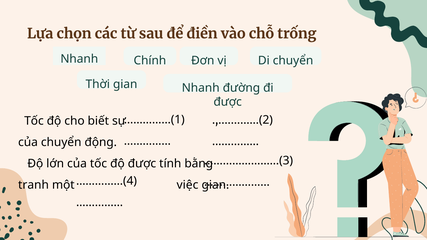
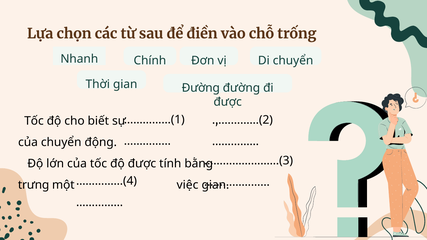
Nhanh: Nhanh -> Đường (201, 88)
tranh: tranh -> trưng (34, 185)
